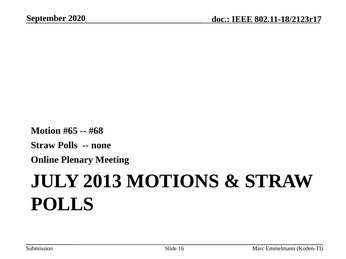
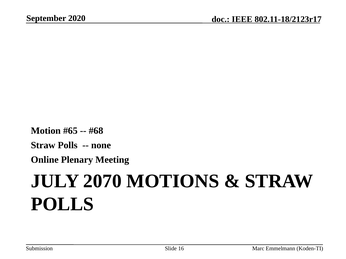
2013: 2013 -> 2070 (102, 181)
